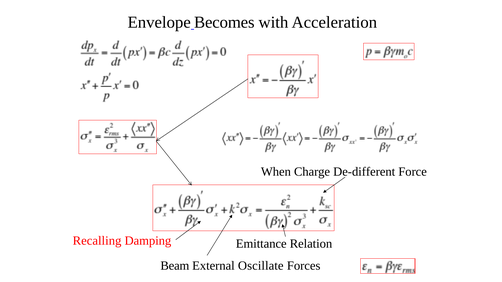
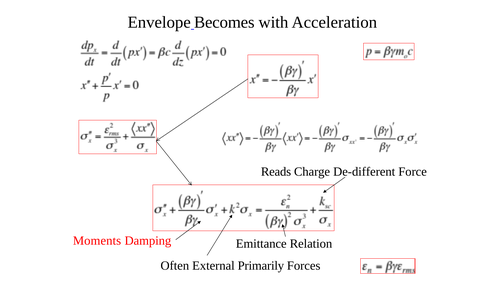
When: When -> Reads (276, 172)
Recalling: Recalling -> Moments (97, 241)
Beam: Beam -> Often (175, 266)
Oscillate: Oscillate -> Primarily (261, 266)
